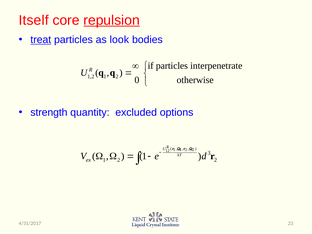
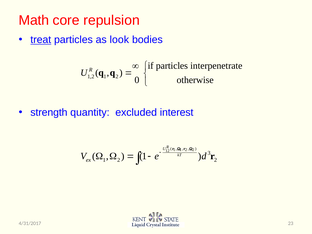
Itself: Itself -> Math (34, 20)
repulsion underline: present -> none (112, 20)
options: options -> interest (177, 113)
